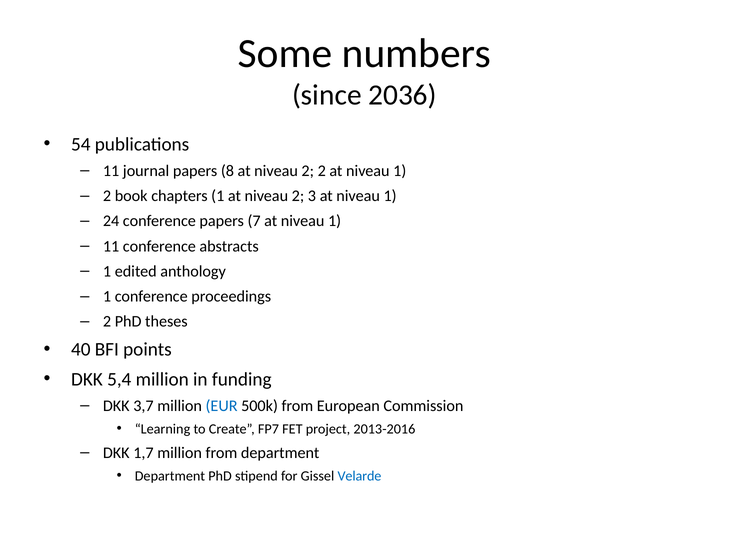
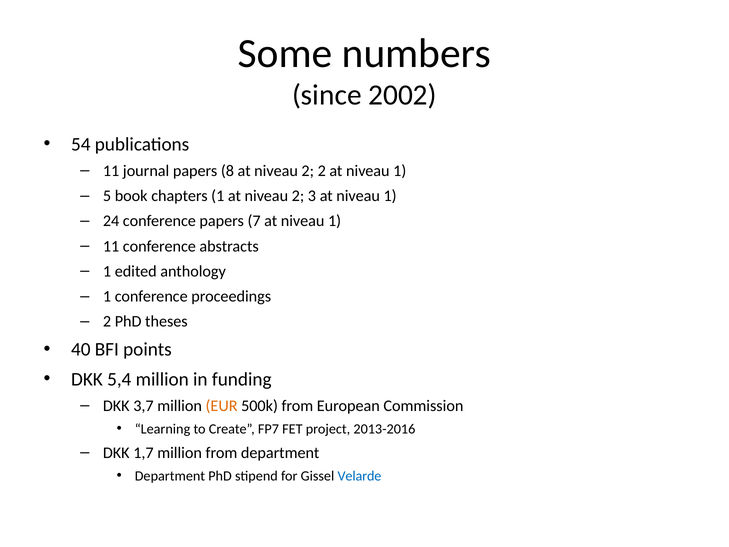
2036: 2036 -> 2002 (402, 95)
2: 2 -> 5 (107, 196)
EUR colour: blue -> orange (222, 406)
